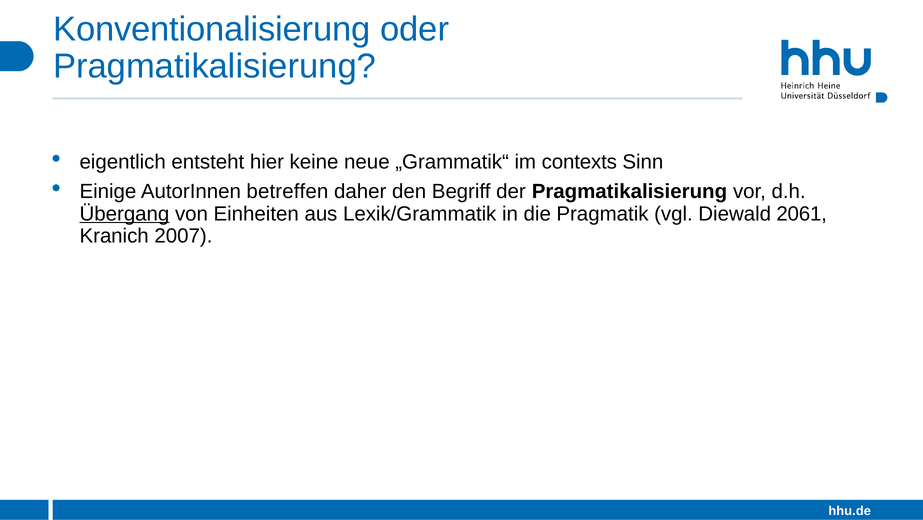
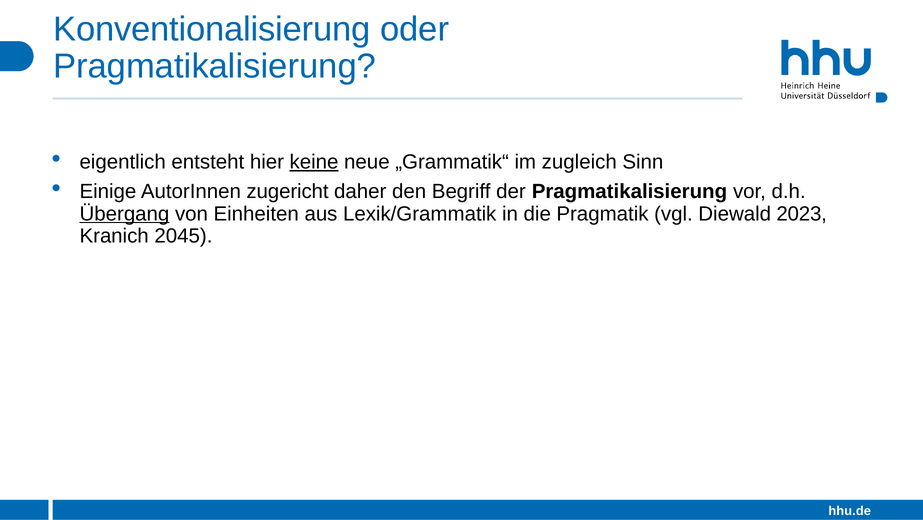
keine underline: none -> present (314, 162)
contexts: contexts -> zugleich (579, 162)
betreffen: betreffen -> zugericht (288, 192)
2061: 2061 -> 2023 (802, 214)
2007: 2007 -> 2045 (183, 236)
